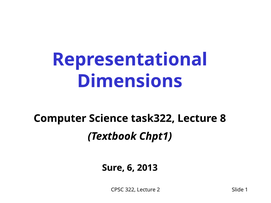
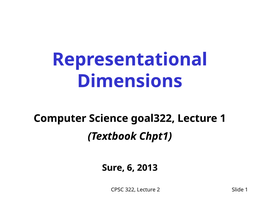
task322: task322 -> goal322 (153, 119)
Lecture 8: 8 -> 1 (223, 119)
